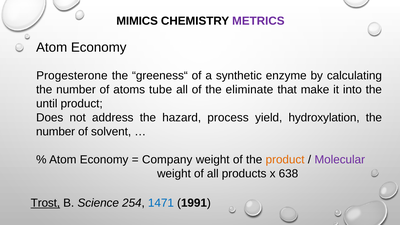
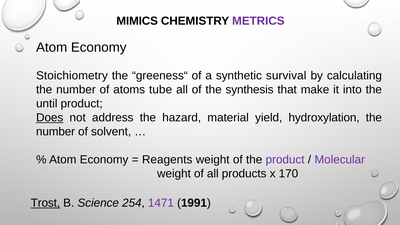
Progesterone: Progesterone -> Stoichiometry (72, 76)
enzyme: enzyme -> survival (286, 76)
eliminate: eliminate -> synthesis (250, 90)
Does underline: none -> present (50, 118)
process: process -> material (228, 118)
Company: Company -> Reagents (167, 160)
product colour: orange -> purple (285, 160)
638: 638 -> 170 (288, 174)
1471 colour: blue -> purple (161, 203)
